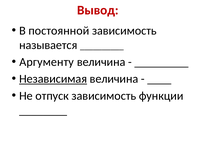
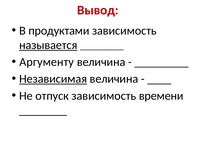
постоянной: постоянной -> продуктами (59, 31)
называется underline: none -> present (48, 45)
функции: функции -> времени (161, 96)
